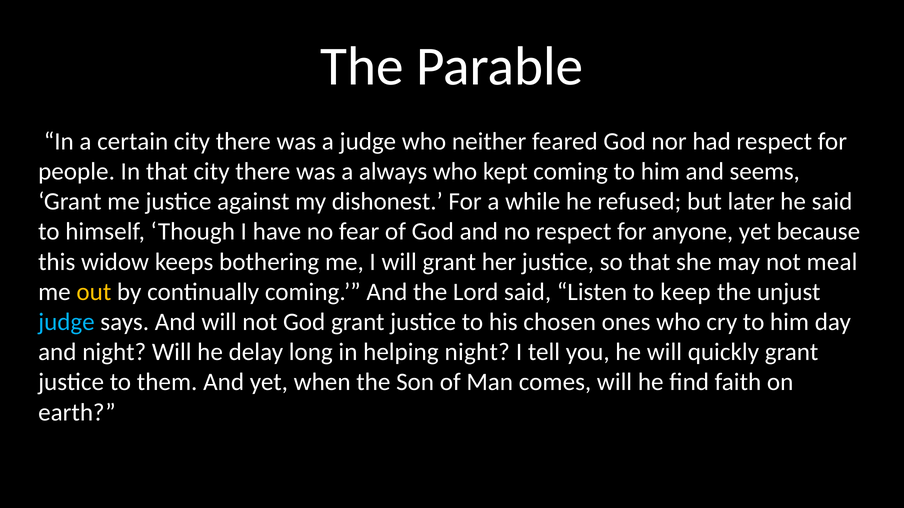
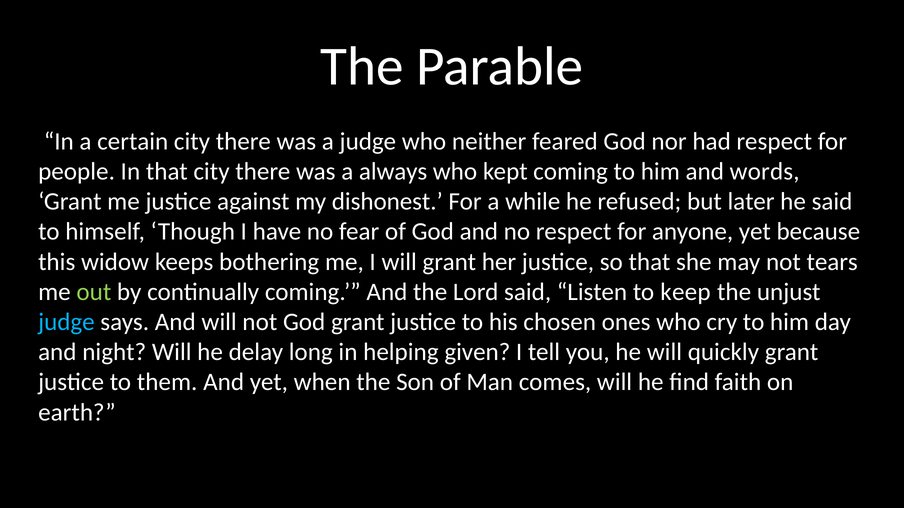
seems: seems -> words (765, 172)
meal: meal -> tears (832, 262)
out colour: yellow -> light green (94, 292)
helping night: night -> given (477, 352)
